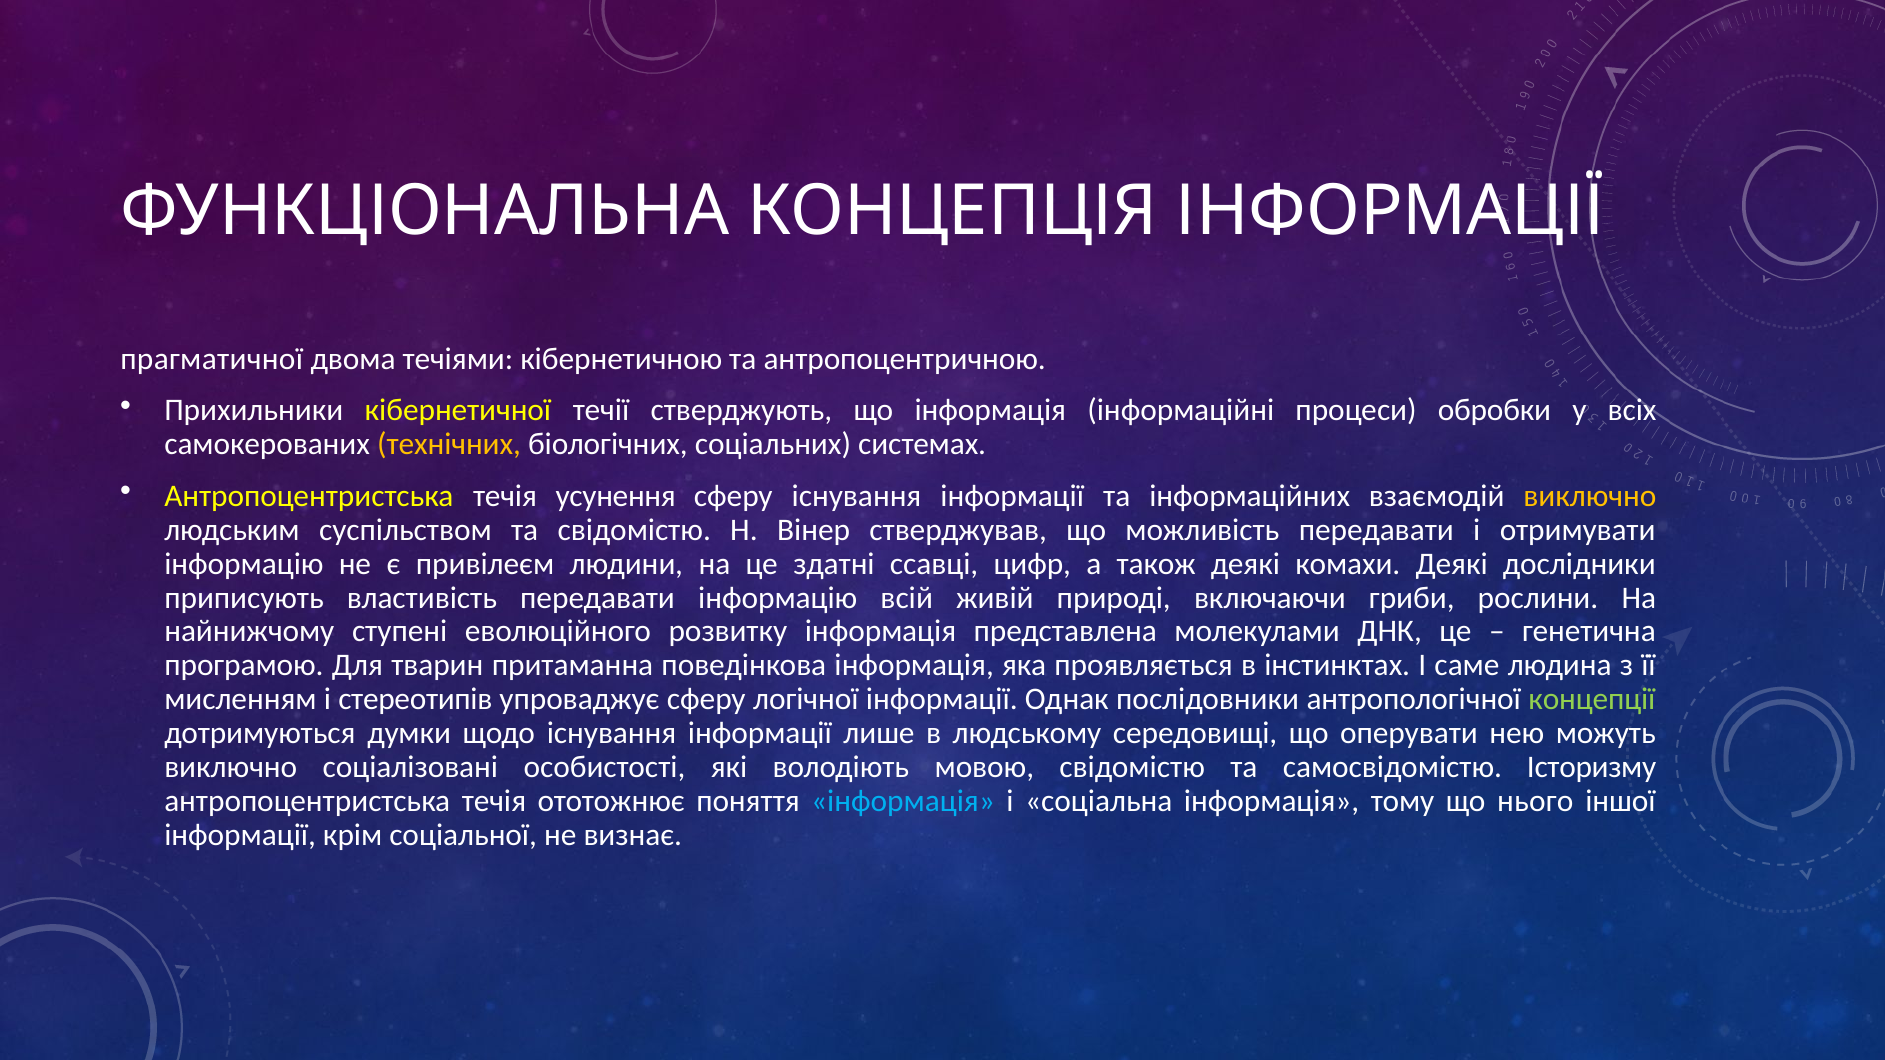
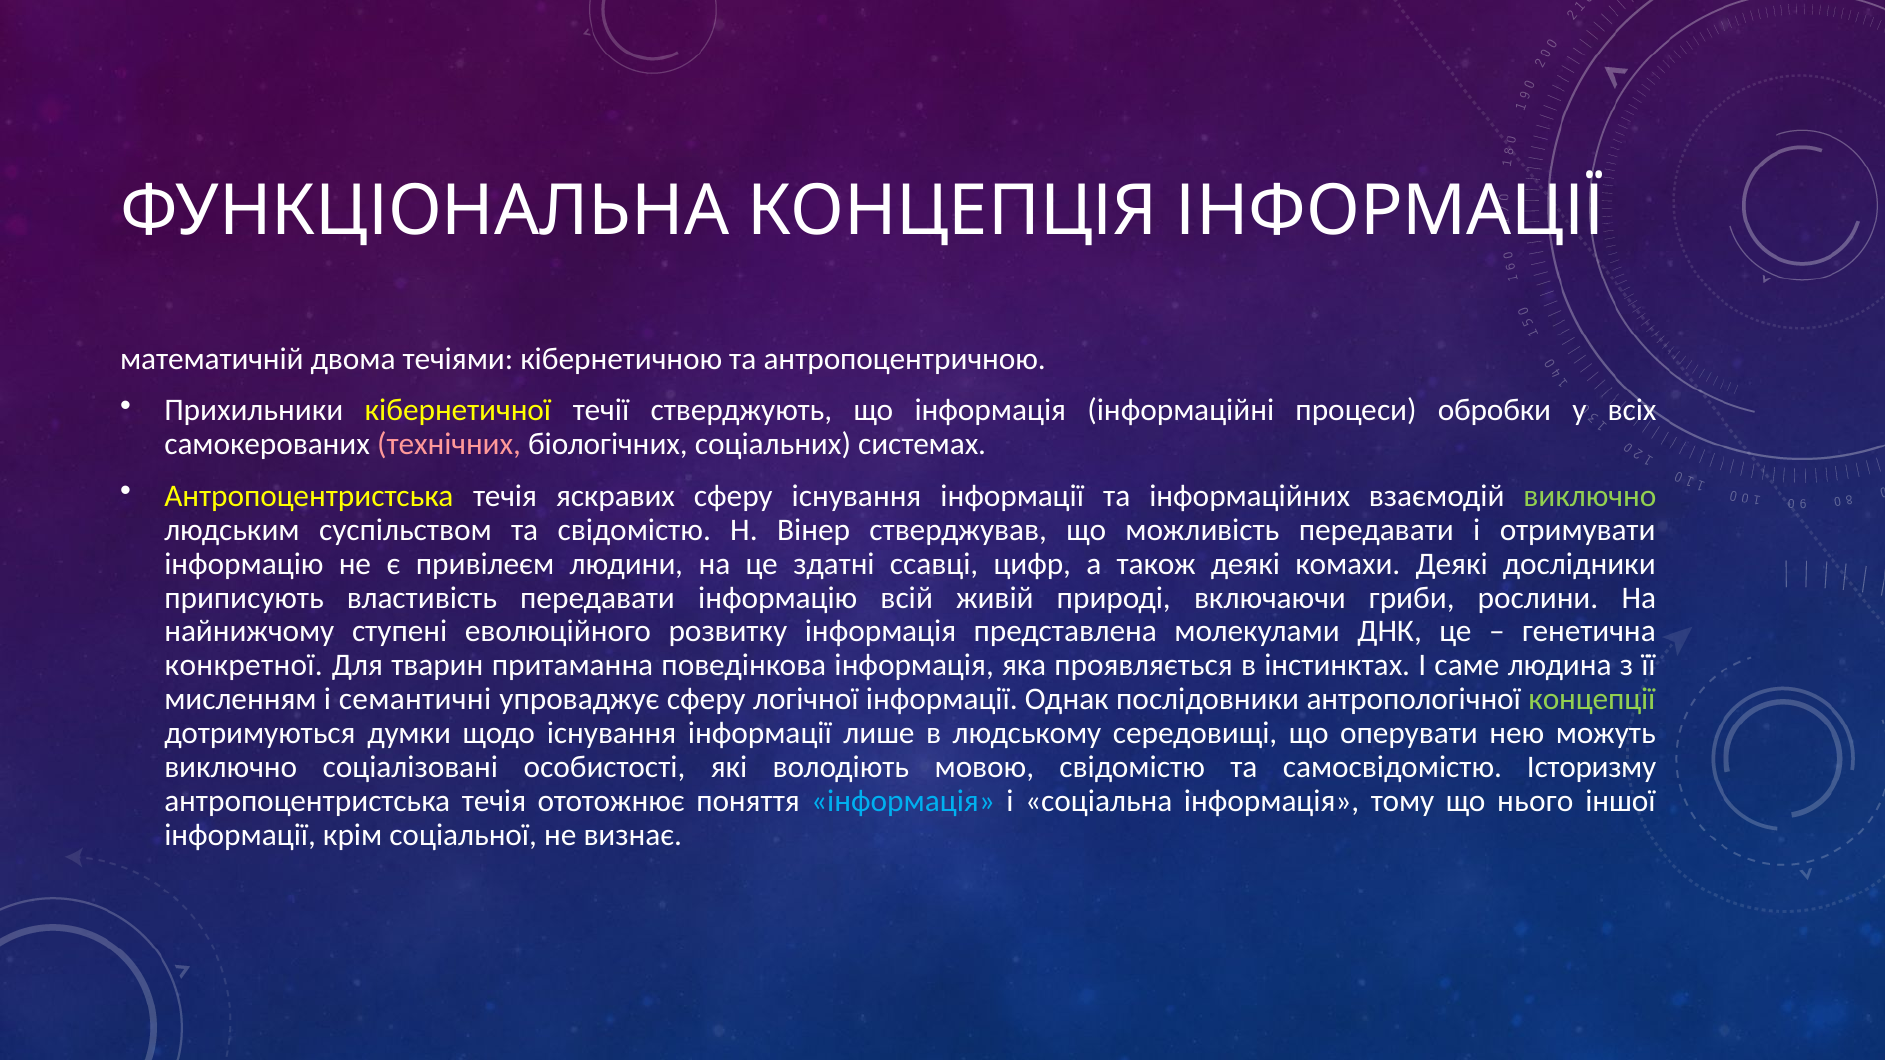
прагматичної: прагматичної -> математичній (212, 359)
технічних colour: yellow -> pink (449, 445)
усунення: усунення -> яскравих (616, 496)
виключно colour: yellow -> light green (1590, 496)
програмою: програмою -> конкретної (244, 666)
стереотипів: стереотипів -> семантичні (415, 700)
